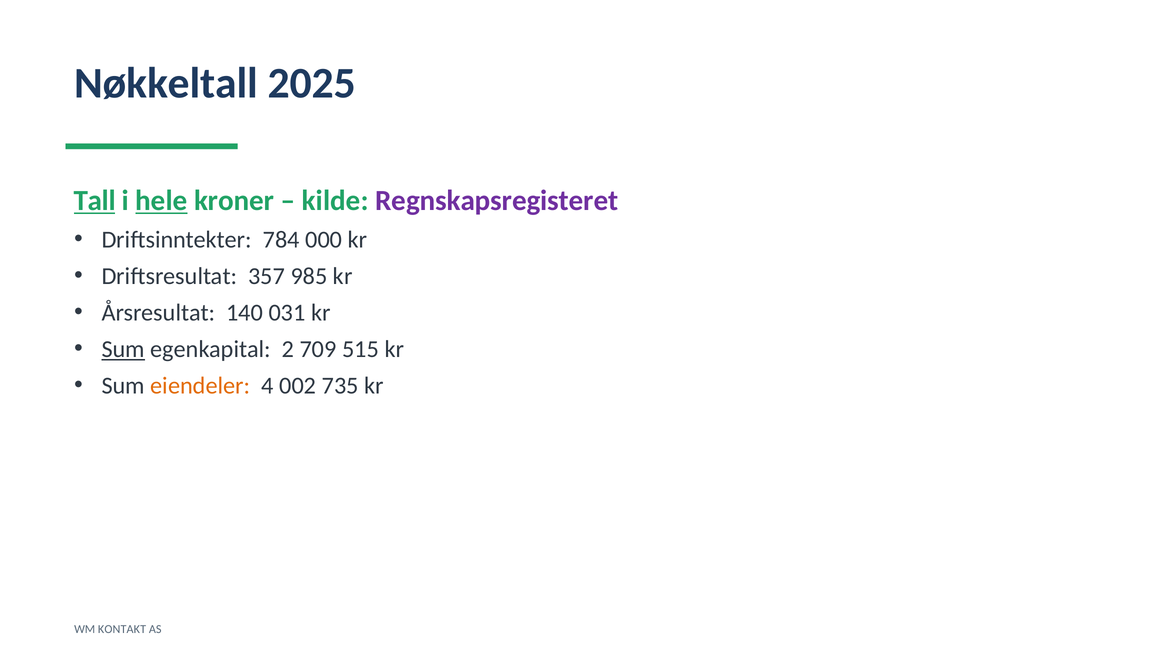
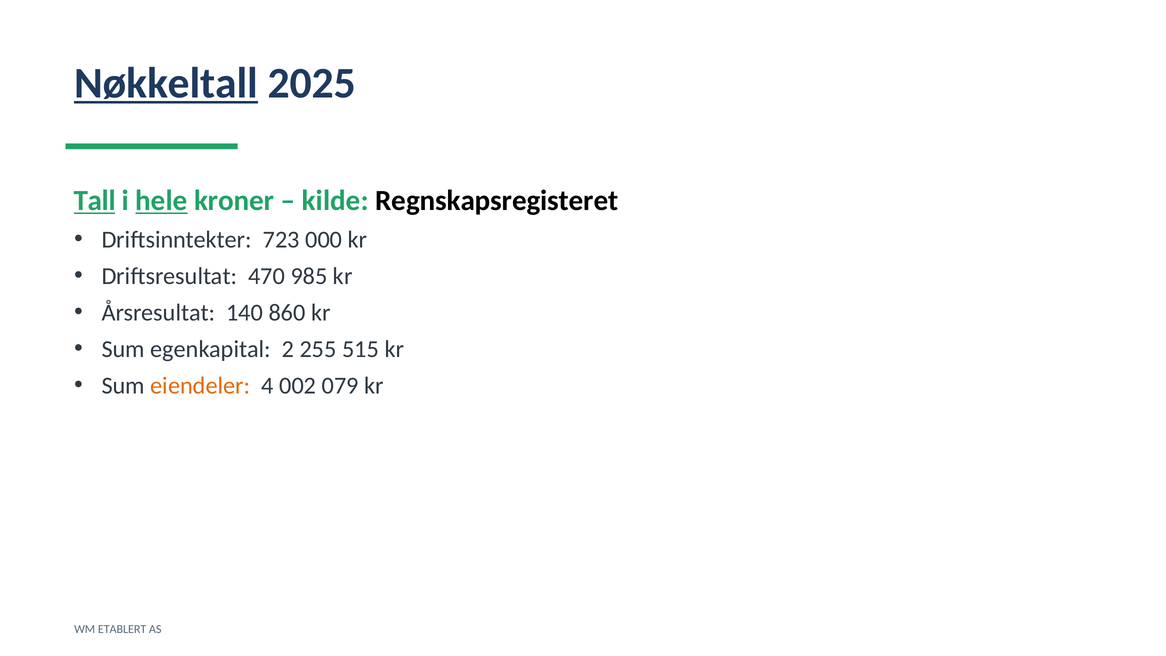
Nøkkeltall underline: none -> present (166, 83)
Regnskapsregisteret colour: purple -> black (497, 201)
784: 784 -> 723 (281, 240)
357: 357 -> 470 (267, 276)
031: 031 -> 860 (287, 313)
Sum underline: present -> none (123, 349)
709: 709 -> 255 (318, 349)
735: 735 -> 079 (340, 386)
KONTAKT: KONTAKT -> ETABLERT (122, 629)
